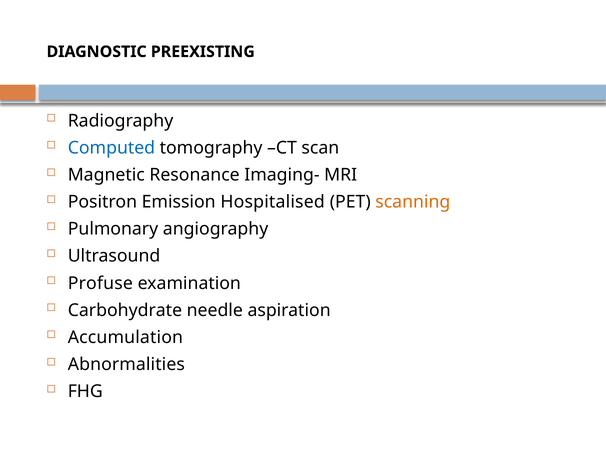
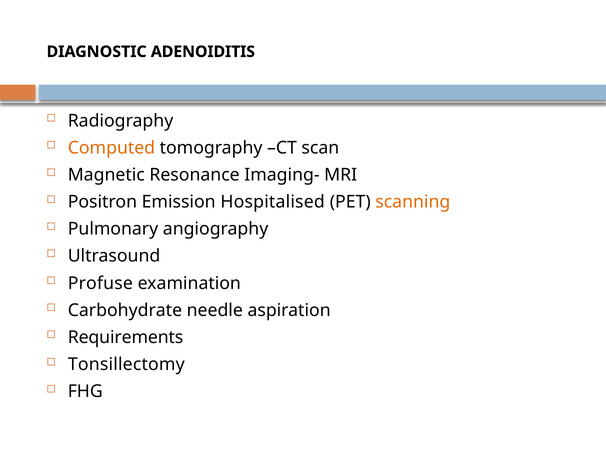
PREEXISTING: PREEXISTING -> ADENOIDITIS (203, 52)
Computed colour: blue -> orange (111, 148)
Accumulation: Accumulation -> Requirements (126, 338)
Abnormalities: Abnormalities -> Tonsillectomy (126, 365)
